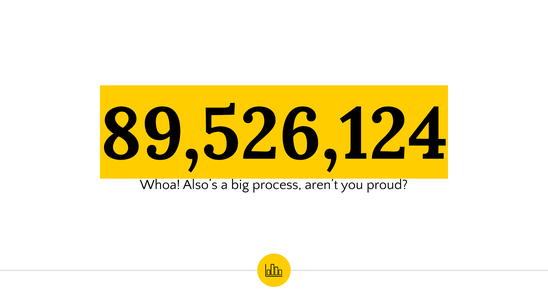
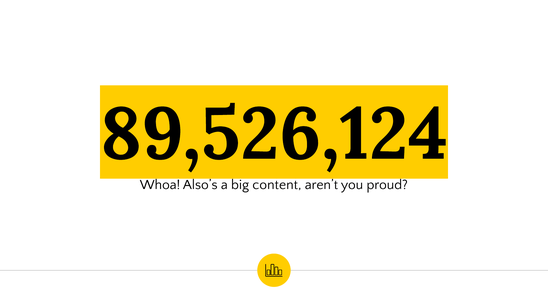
process: process -> content (277, 185)
